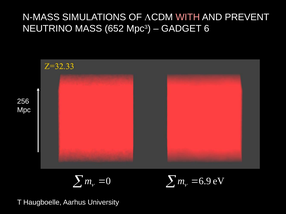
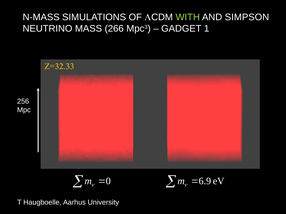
WITH colour: pink -> light green (188, 17)
PREVENT: PREVENT -> SIMPSON (247, 17)
652: 652 -> 266 (114, 29)
GADGET 6: 6 -> 1 (207, 29)
